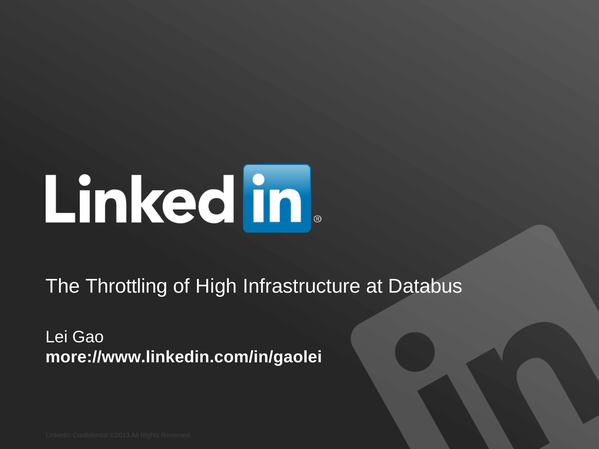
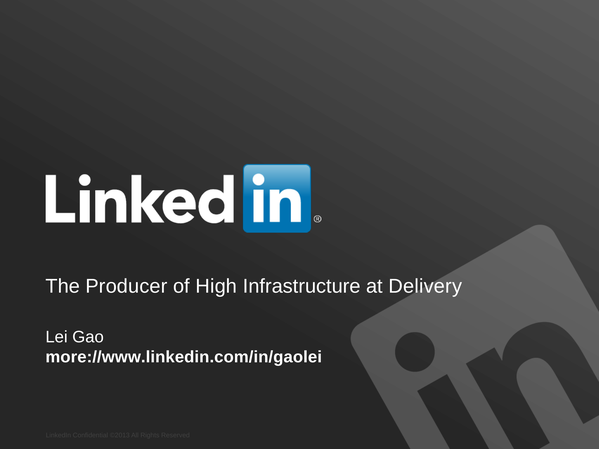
Throttling: Throttling -> Producer (126, 286)
Databus: Databus -> Delivery (425, 286)
